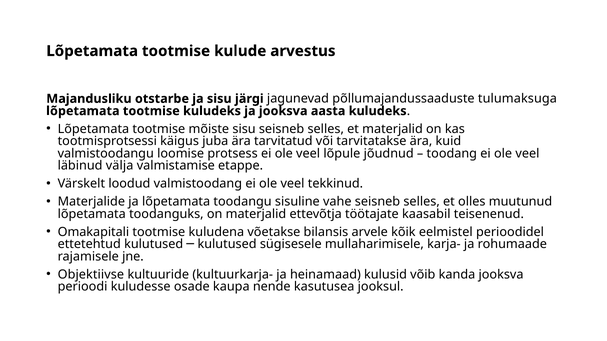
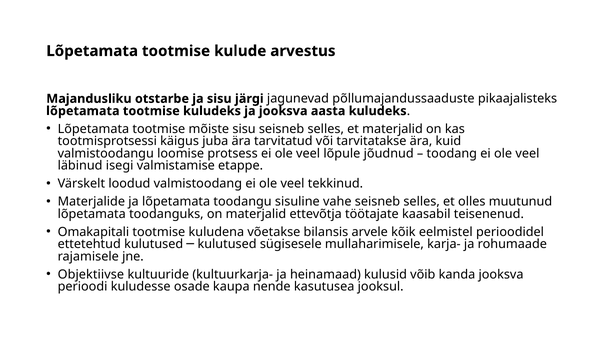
tulumaksuga: tulumaksuga -> pikaajalisteks (518, 99)
välja: välja -> isegi (120, 166)
